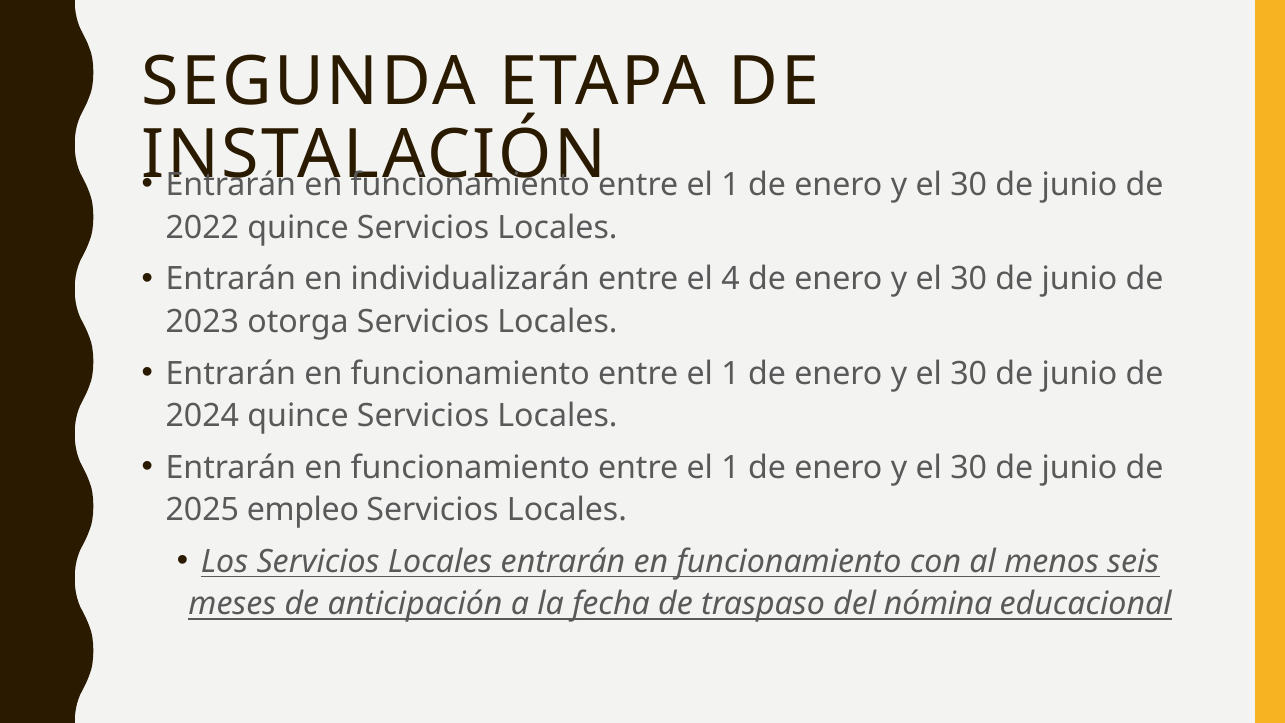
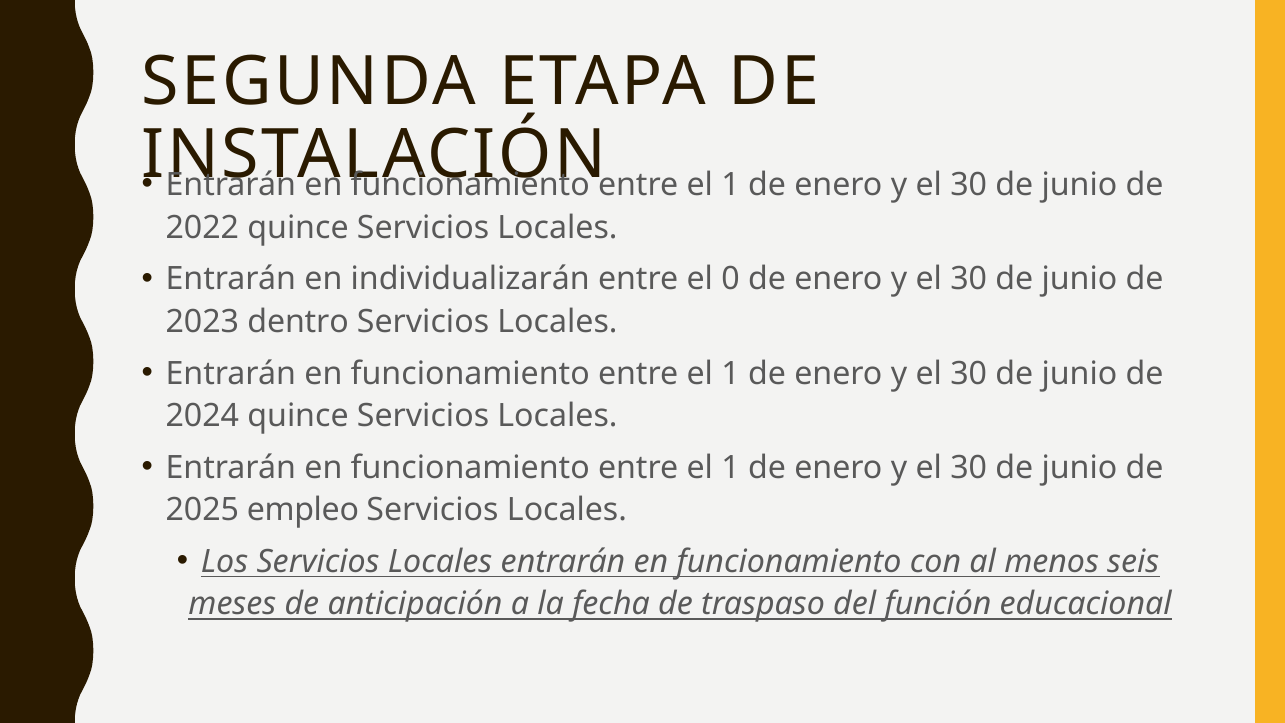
4: 4 -> 0 (731, 279)
otorga: otorga -> dentro (298, 322)
nómina: nómina -> función (938, 604)
